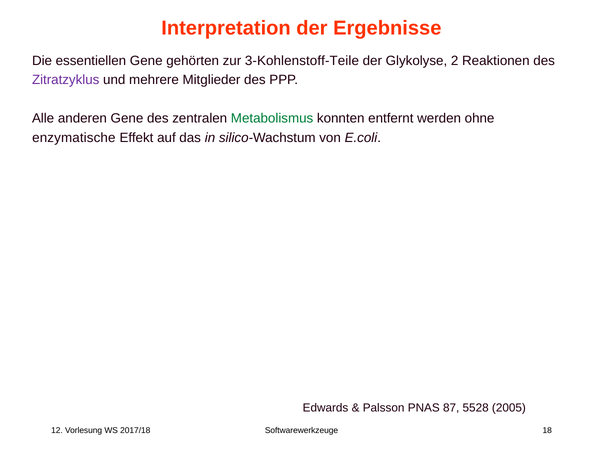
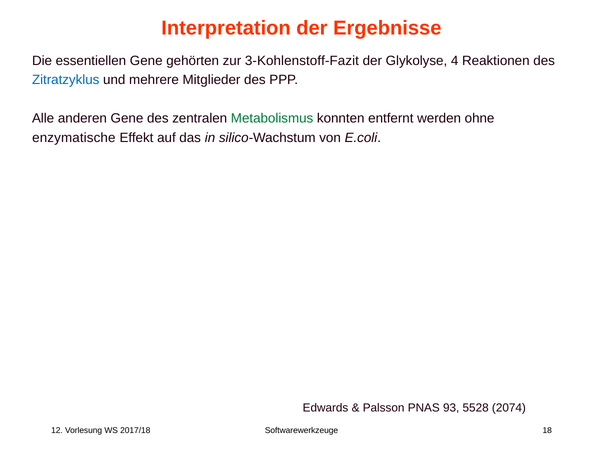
3-Kohlenstoff-Teile: 3-Kohlenstoff-Teile -> 3-Kohlenstoff-Fazit (302, 61)
2: 2 -> 4 (455, 61)
Zitratzyklus colour: purple -> blue (66, 80)
87: 87 -> 93 (451, 408)
2005: 2005 -> 2074 (509, 408)
